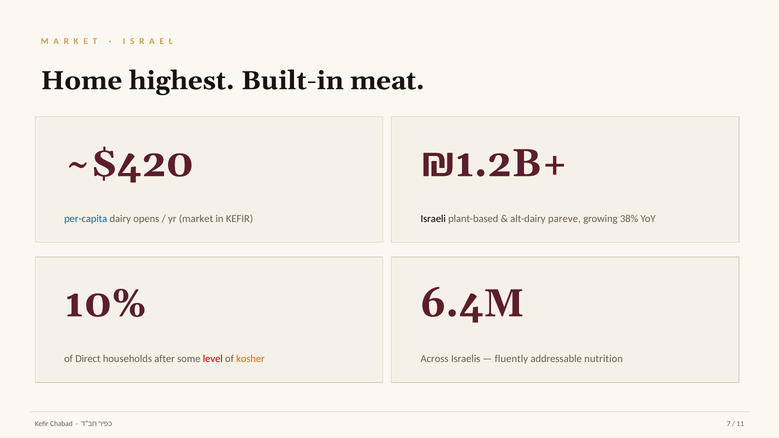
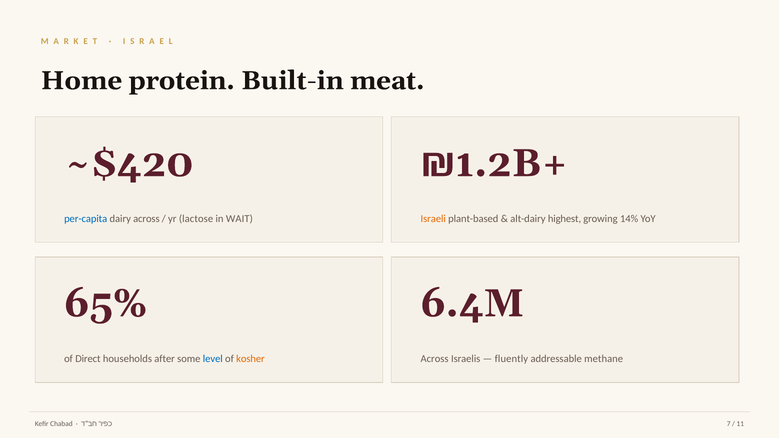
highest: highest -> protein (182, 81)
dairy opens: opens -> across (146, 219)
market: market -> lactose (196, 219)
in KEFIR: KEFIR -> WAIT (239, 219)
Israeli colour: black -> orange (433, 219)
pareve: pareve -> highest (565, 219)
38%: 38% -> 14% (629, 219)
10%: 10% -> 65% (106, 304)
level colour: red -> blue (213, 359)
nutrition: nutrition -> methane (604, 359)
